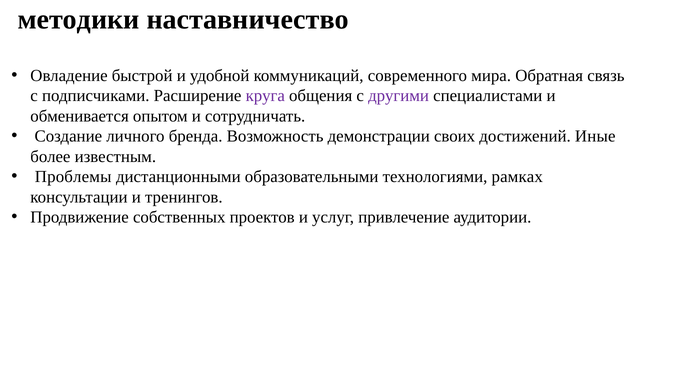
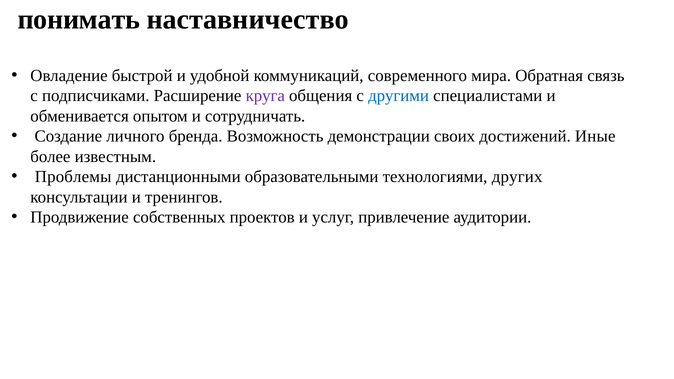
методики: методики -> понимать (79, 20)
другими colour: purple -> blue (399, 96)
рамках: рамках -> других (517, 177)
